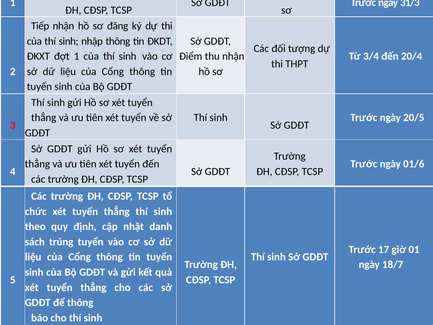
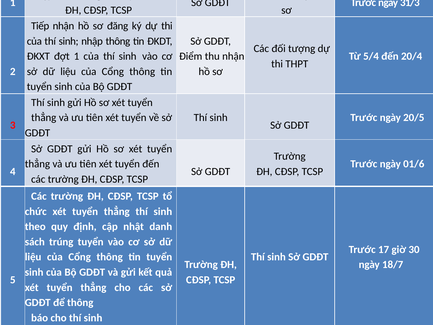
3/4: 3/4 -> 5/4 (371, 56)
01: 01 -> 30 (414, 249)
